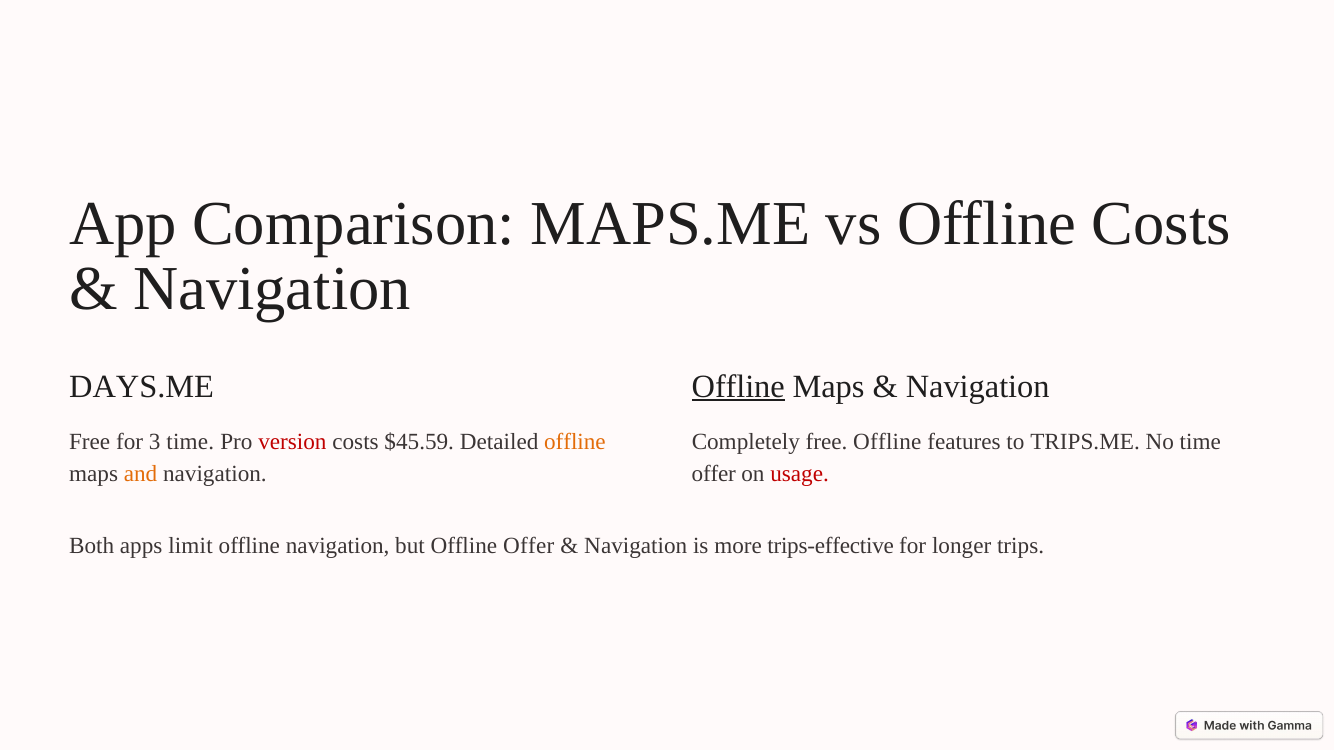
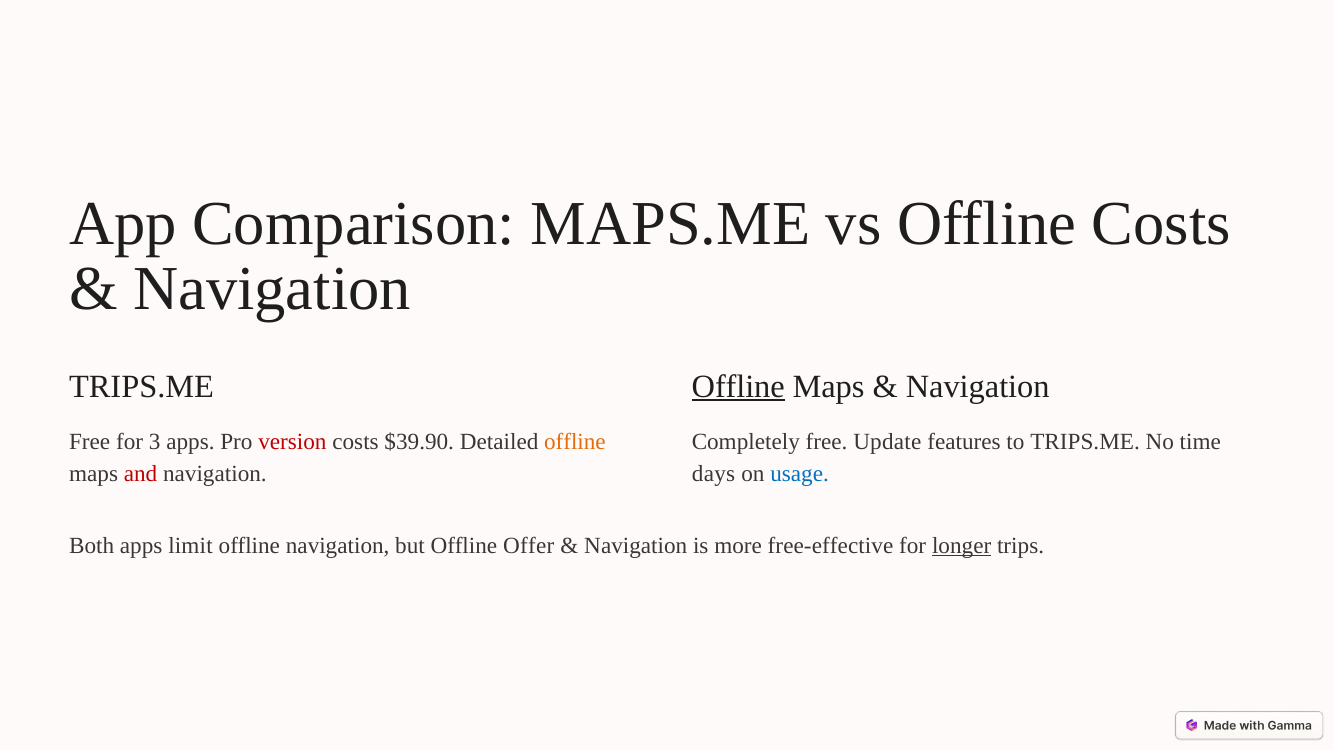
DAYS.ME: DAYS.ME -> TRIPS.ME (142, 387)
3 time: time -> apps (190, 443)
$45.59: $45.59 -> $39.90 (419, 443)
free Offline: Offline -> Update (887, 443)
and colour: orange -> red (141, 474)
offer: offer -> days (714, 474)
usage colour: red -> blue (800, 474)
trips-effective: trips-effective -> free-effective (830, 546)
longer underline: none -> present (962, 546)
